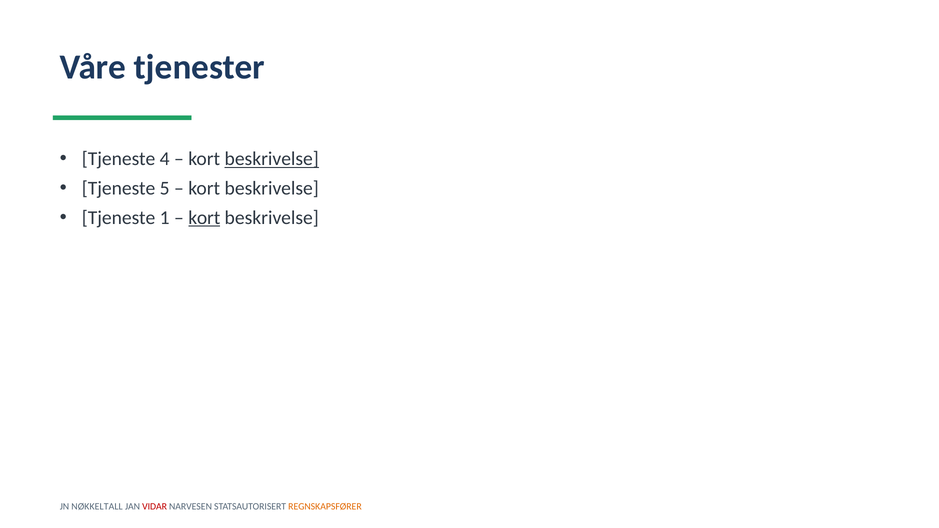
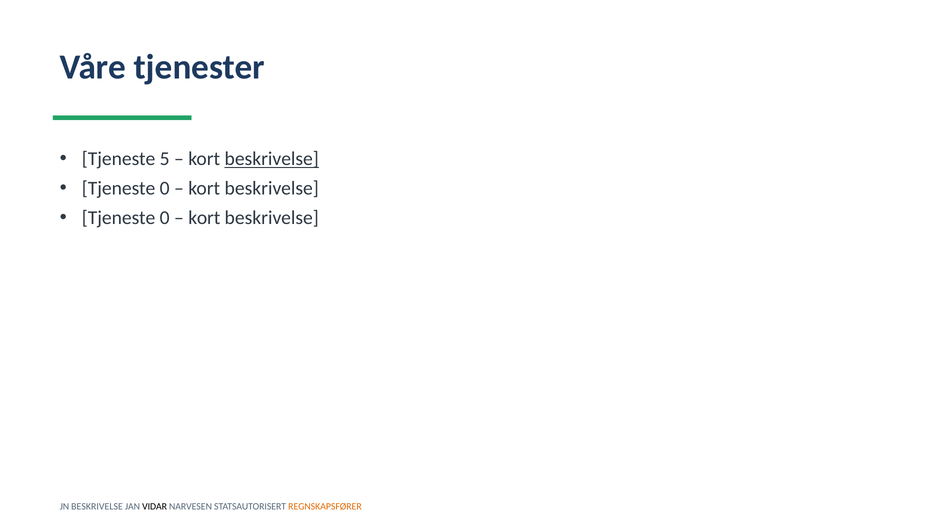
4: 4 -> 5 (165, 159)
5: 5 -> 0 (165, 188)
1: 1 -> 0 (165, 218)
kort underline: present -> none (204, 218)
JN NØKKELTALL: NØKKELTALL -> BESKRIVELSE (97, 507)
VIDAR colour: red -> black (155, 507)
